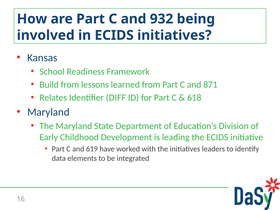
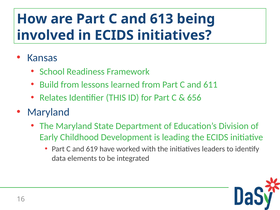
932: 932 -> 613 (162, 19)
871: 871 -> 611 (210, 85)
DIFF: DIFF -> THIS (116, 98)
618: 618 -> 656 (194, 98)
